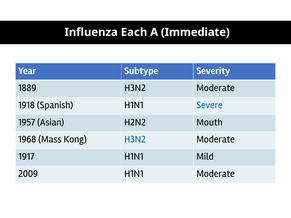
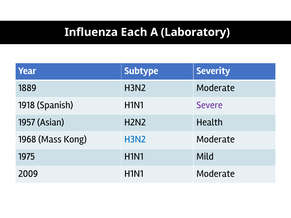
Immediate: Immediate -> Laboratory (195, 32)
Severe colour: blue -> purple (210, 105)
Mouth: Mouth -> Health (210, 122)
1917: 1917 -> 1975 (27, 157)
